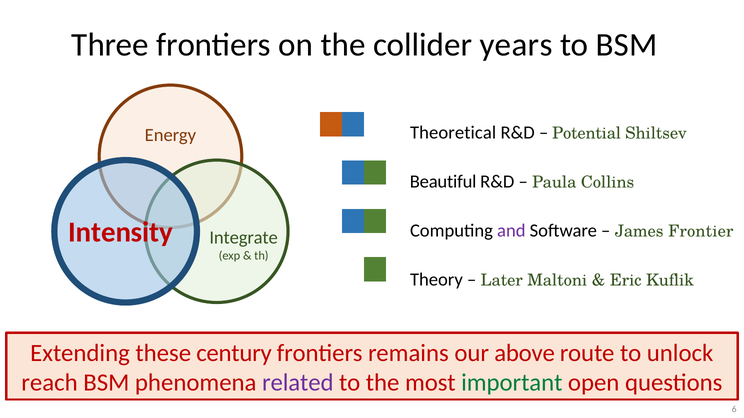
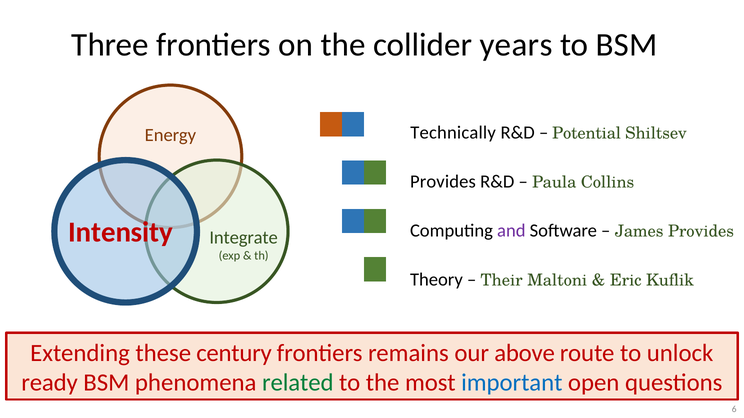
Theoretical: Theoretical -> Technically (453, 133)
Beautiful: Beautiful -> Provides (443, 182)
James Frontier: Frontier -> Provides (701, 232)
Later: Later -> Their (502, 281)
reach: reach -> ready (50, 383)
related colour: purple -> green (298, 383)
important colour: green -> blue (512, 383)
